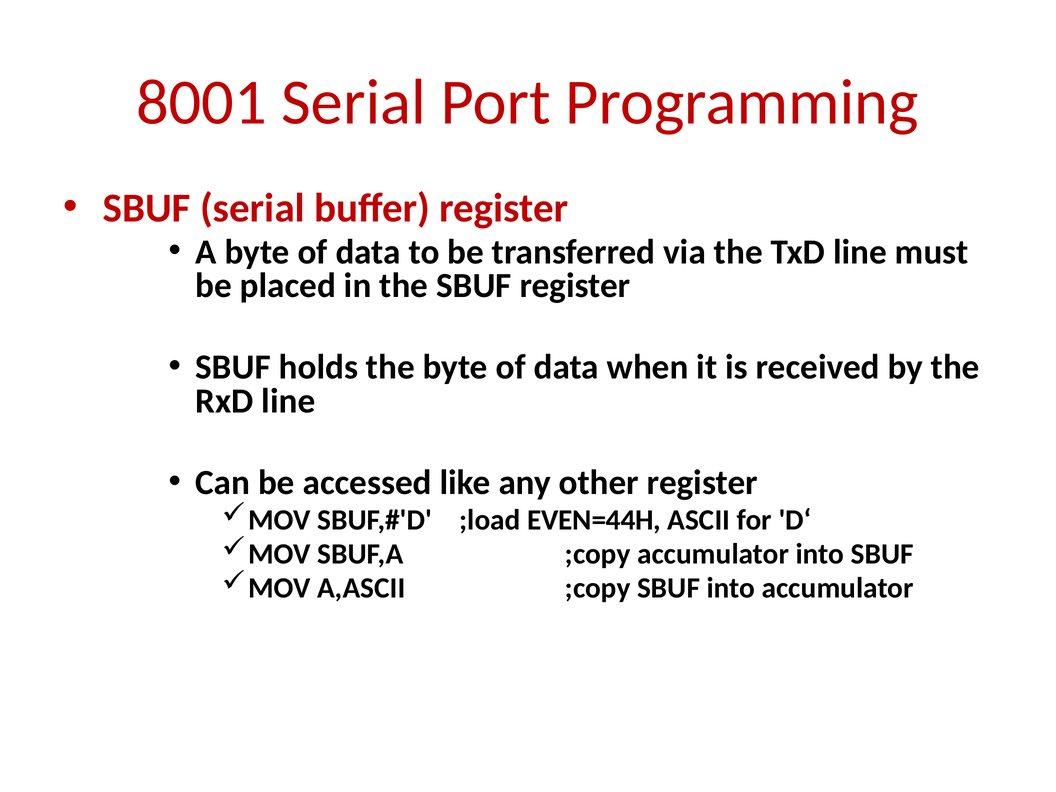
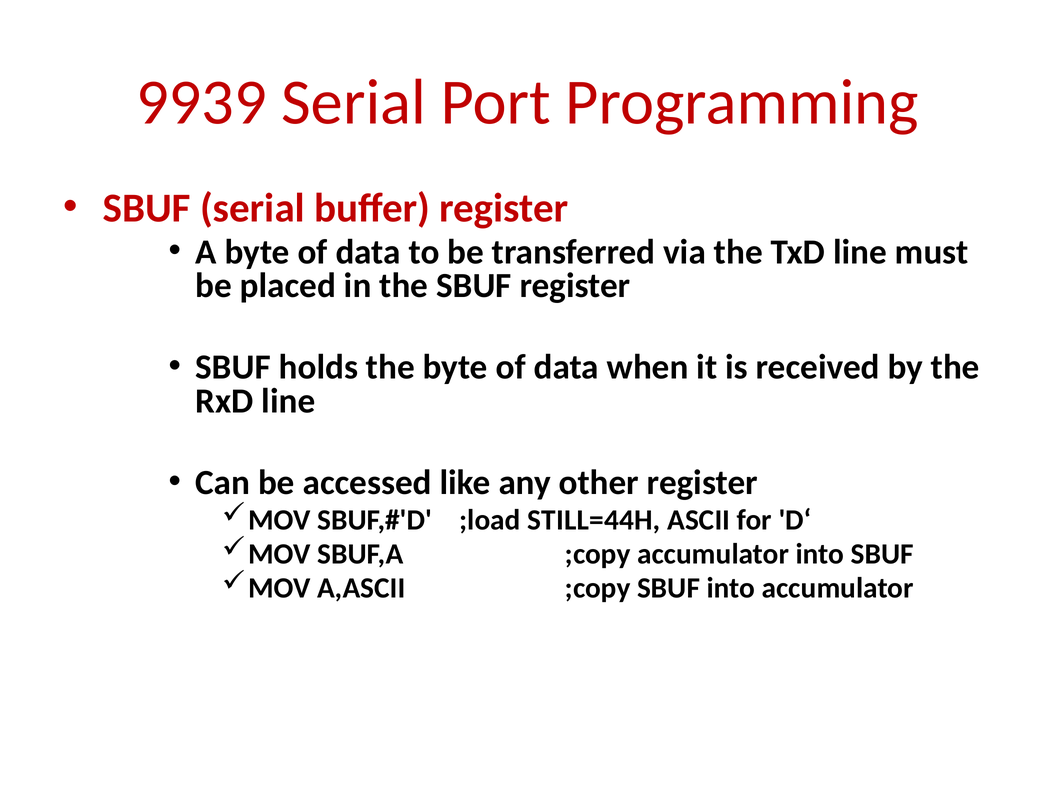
8001: 8001 -> 9939 (201, 102)
EVEN=44H: EVEN=44H -> STILL=44H (594, 520)
